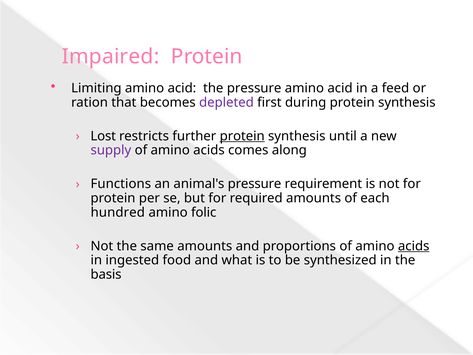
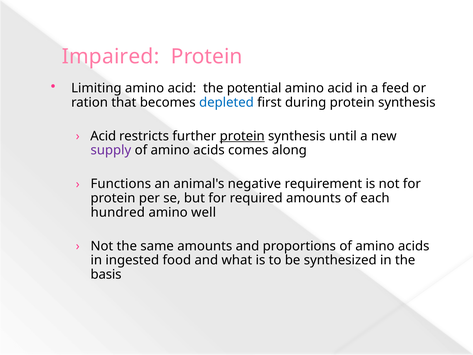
the pressure: pressure -> potential (254, 88)
depleted colour: purple -> blue (226, 102)
Lost: Lost -> Acid (103, 136)
animal's pressure: pressure -> negative (254, 184)
folic: folic -> well (204, 212)
acids underline: present -> none (414, 246)
